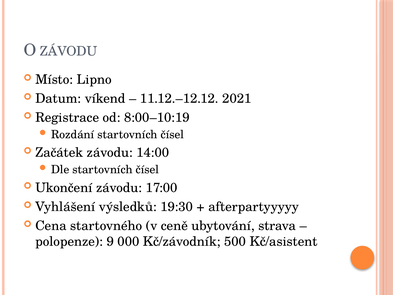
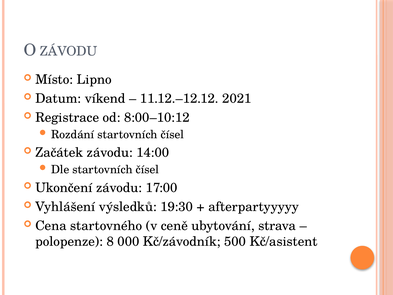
8:00–10:19: 8:00–10:19 -> 8:00–10:12 (157, 117)
9: 9 -> 8 (110, 241)
